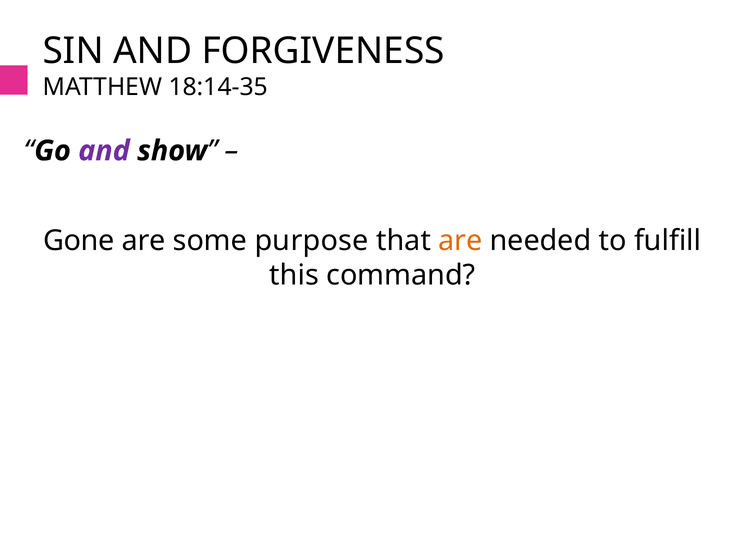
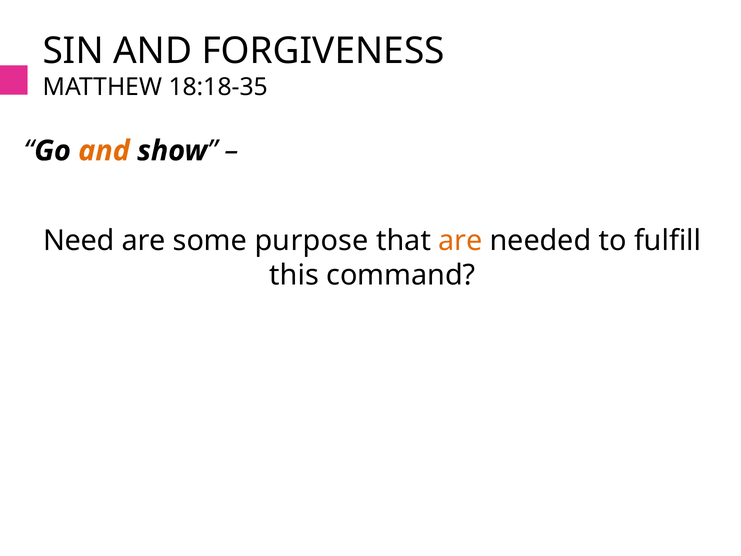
18:14-35: 18:14-35 -> 18:18-35 (218, 87)
and colour: purple -> orange (104, 151)
Gone: Gone -> Need (79, 241)
